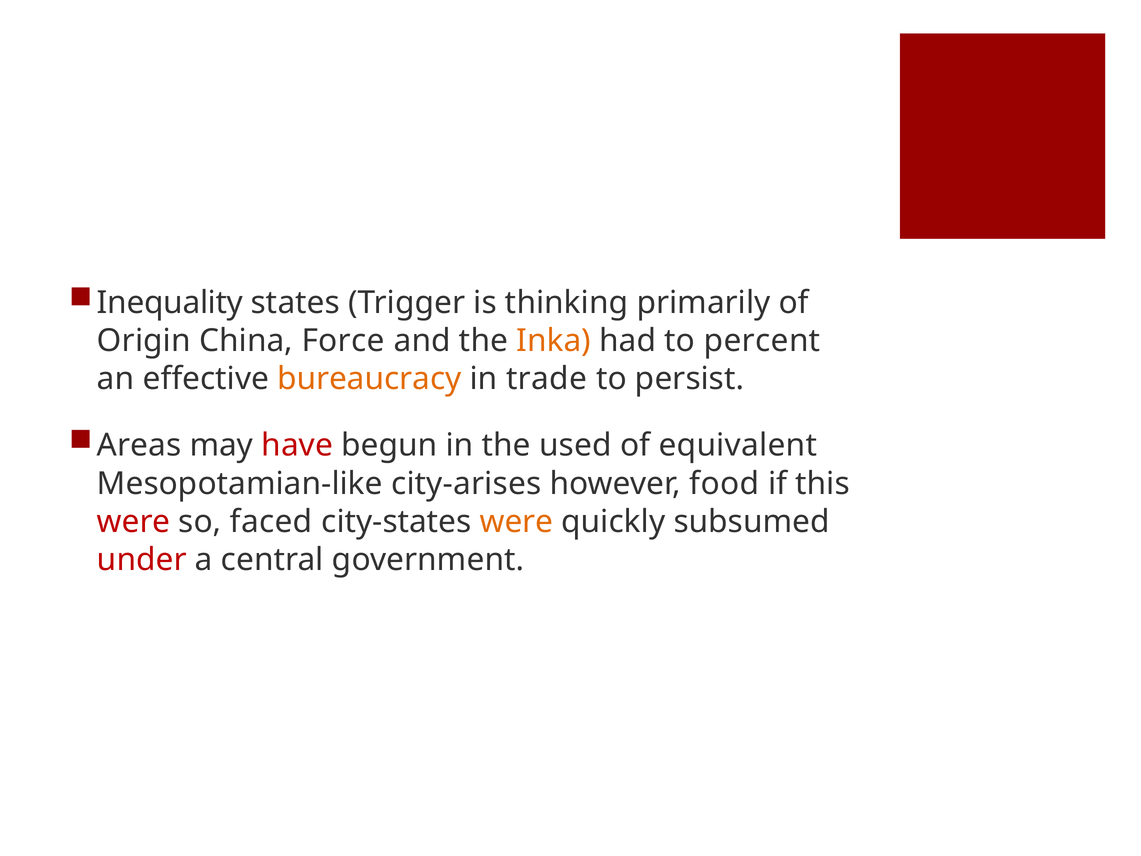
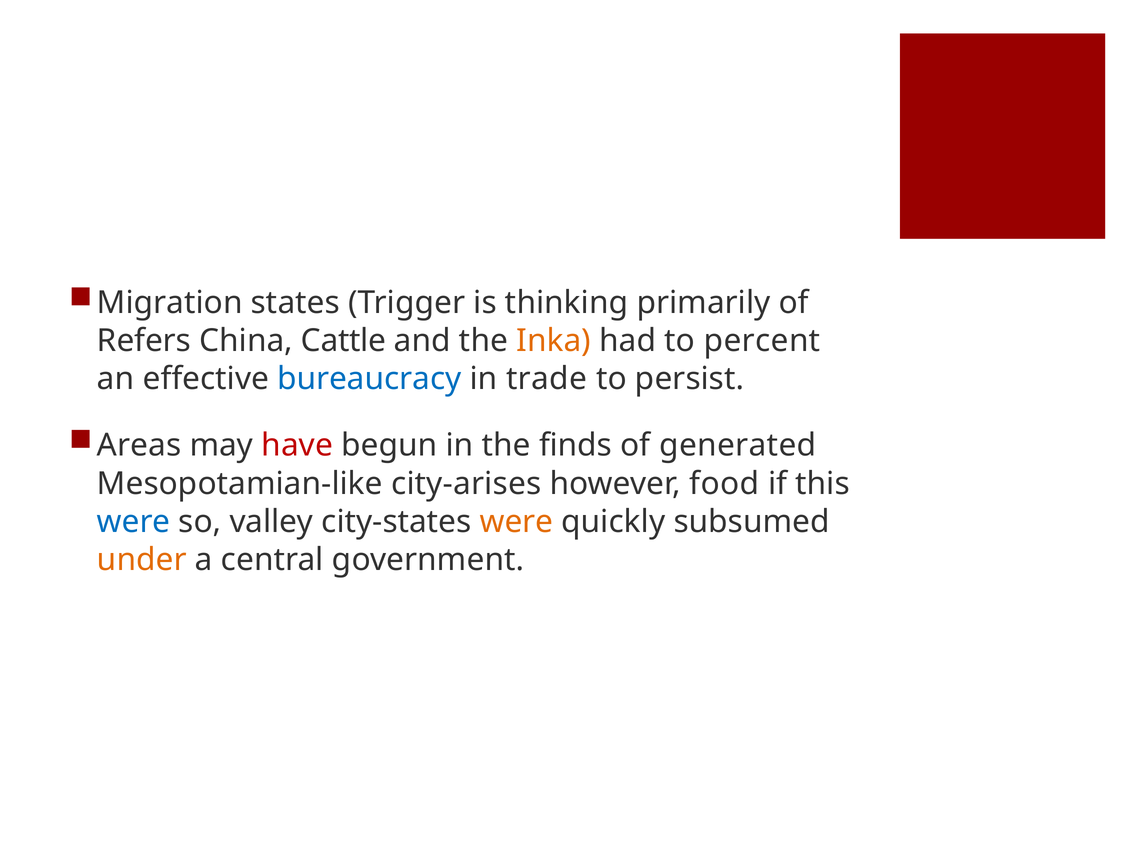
Inequality: Inequality -> Migration (170, 303)
Origin: Origin -> Refers (144, 341)
Force: Force -> Cattle (344, 341)
bureaucracy colour: orange -> blue (369, 379)
used: used -> finds (576, 445)
equivalent: equivalent -> generated (738, 445)
were colour: red -> blue (134, 521)
faced: faced -> valley (271, 521)
under colour: red -> orange (142, 559)
